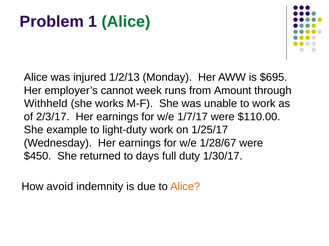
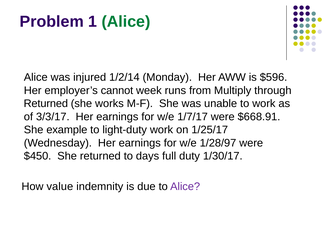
1/2/13: 1/2/13 -> 1/2/14 (124, 78)
$695: $695 -> $596 (274, 78)
Amount: Amount -> Multiply (233, 91)
Withheld: Withheld -> Returned (46, 104)
2/3/17: 2/3/17 -> 3/3/17 (53, 117)
$110.00: $110.00 -> $668.91 (259, 117)
1/28/67: 1/28/67 -> 1/28/97 (218, 143)
avoid: avoid -> value (60, 187)
Alice colour: orange -> purple (185, 187)
